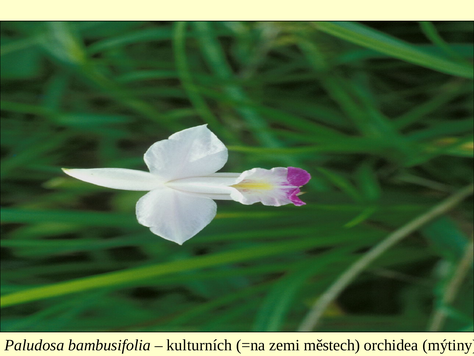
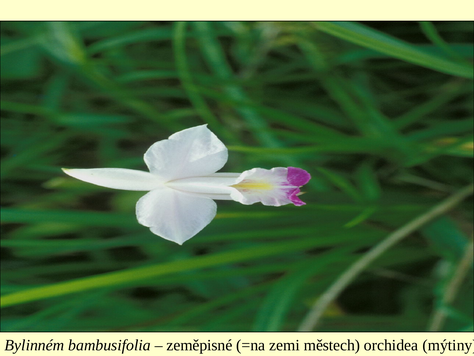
Paludosa: Paludosa -> Bylinném (34, 345)
kulturních: kulturních -> zeměpisné (200, 345)
